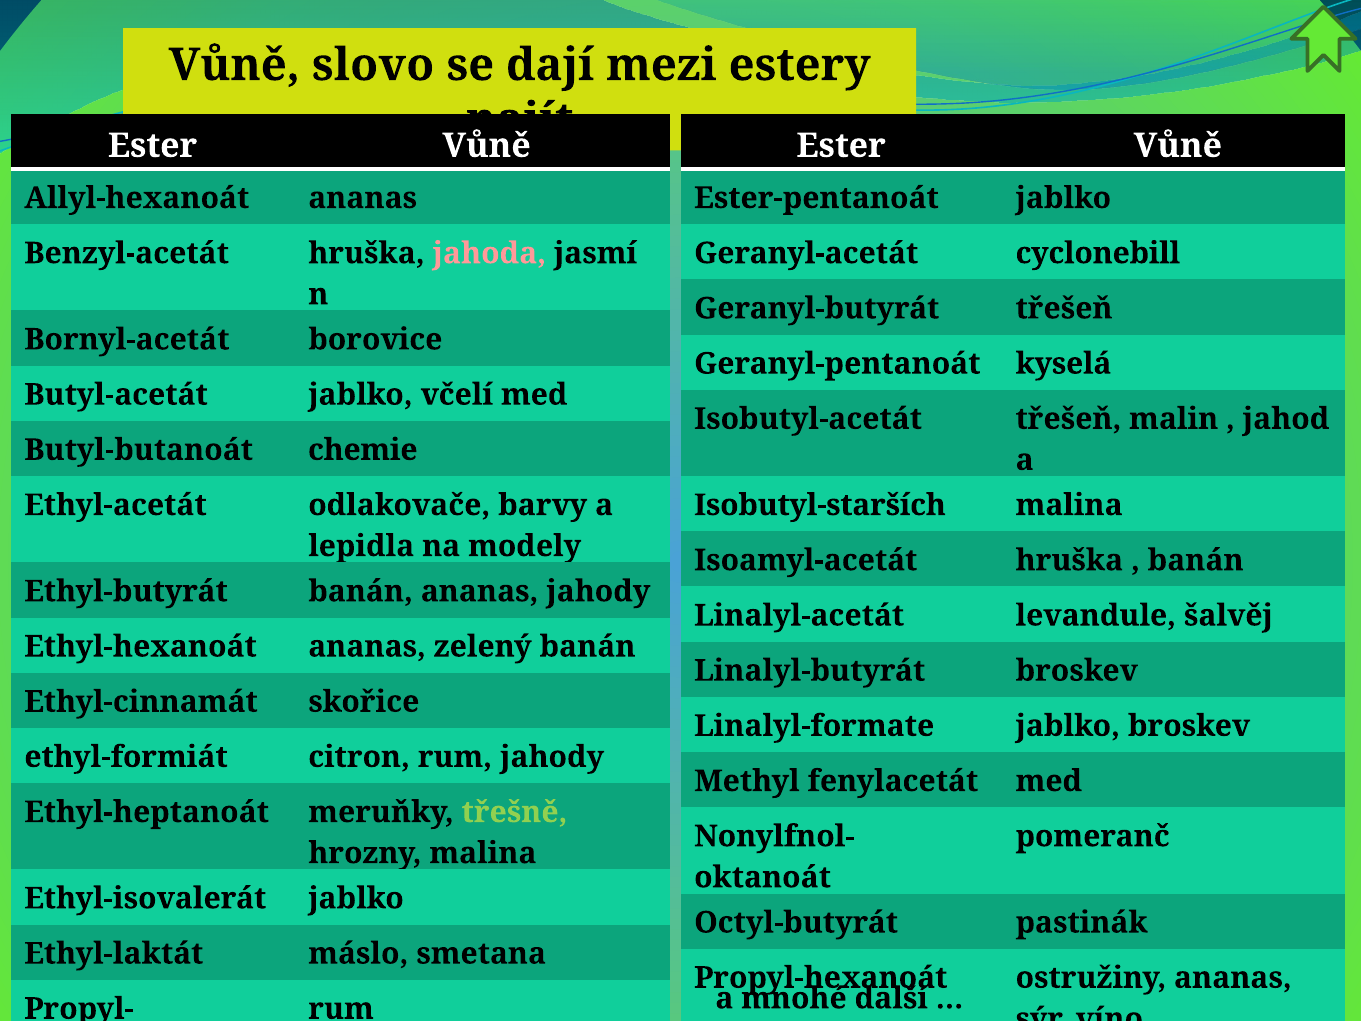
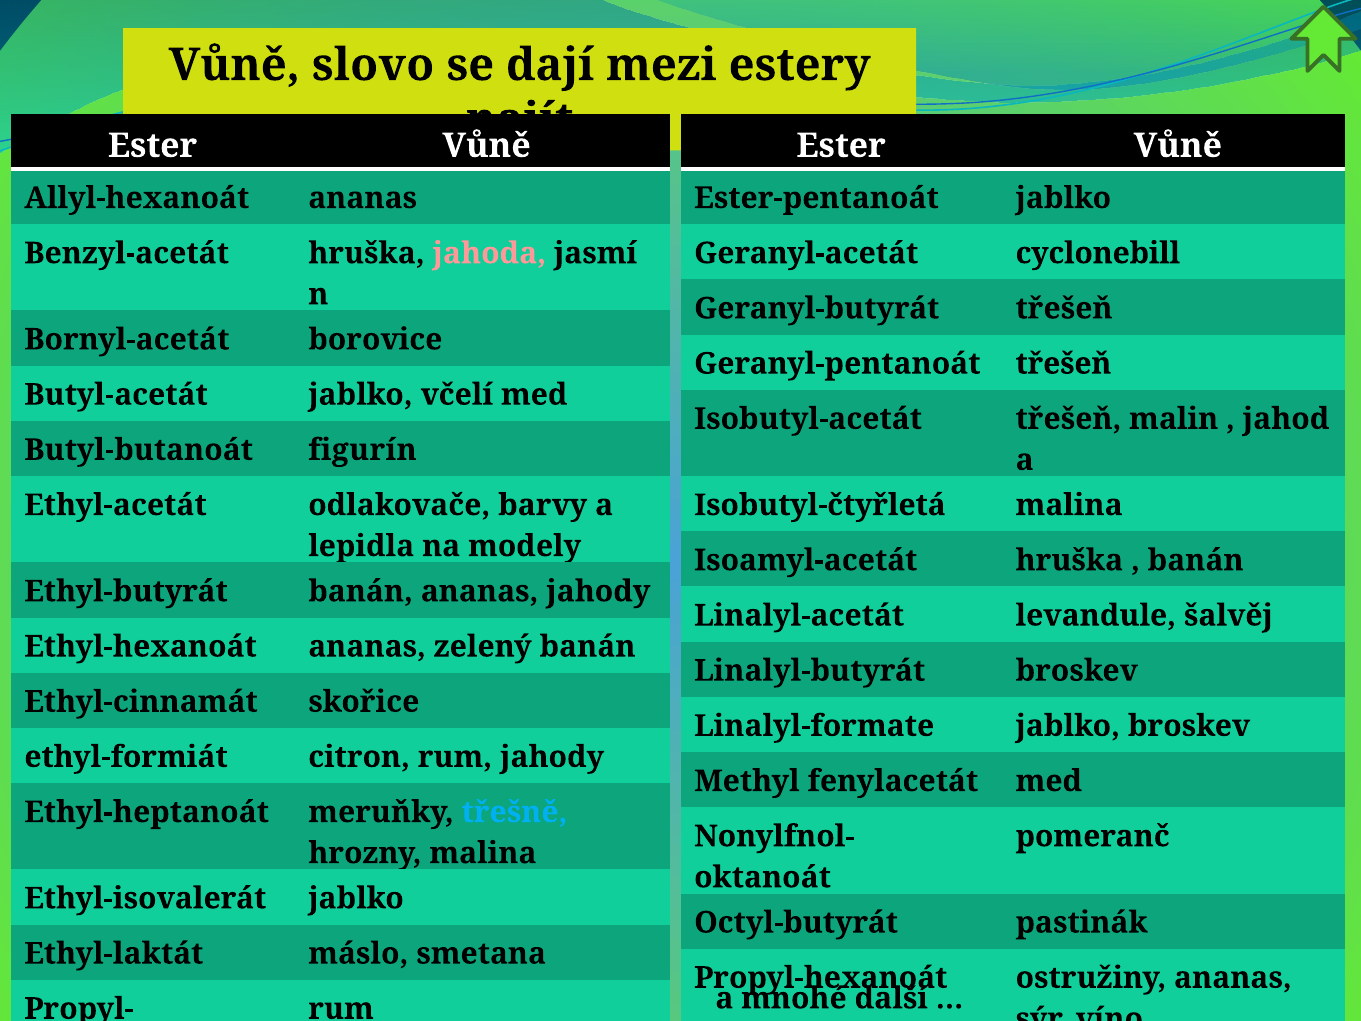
Geranyl-pentanoát kyselá: kyselá -> třešeň (1064, 364)
chemie: chemie -> figurín (362, 450)
Isobutyl-starších: Isobutyl-starších -> Isobutyl-čtyřletá (820, 505)
třešně colour: light green -> light blue (515, 812)
